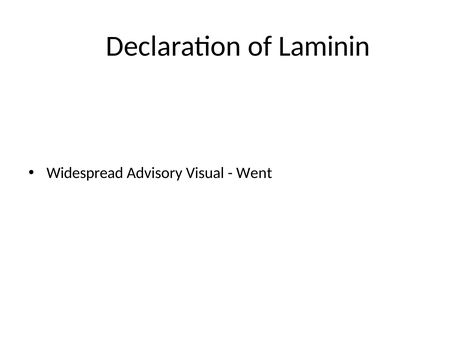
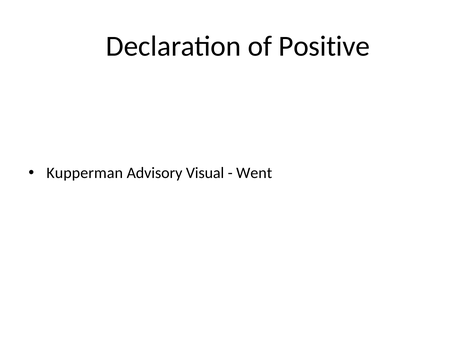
Laminin: Laminin -> Positive (324, 46)
Widespread: Widespread -> Kupperman (85, 173)
